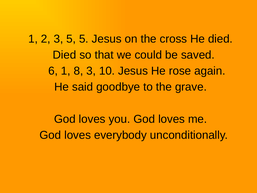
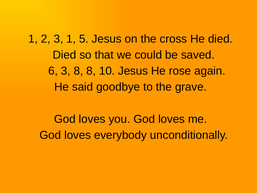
3 5: 5 -> 1 (71, 39)
6 1: 1 -> 3 (66, 71)
8 3: 3 -> 8 (91, 71)
